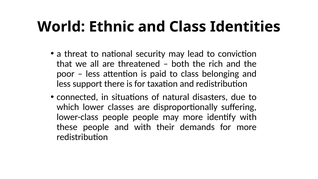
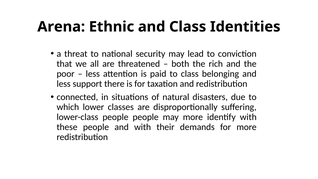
World: World -> Arena (61, 27)
